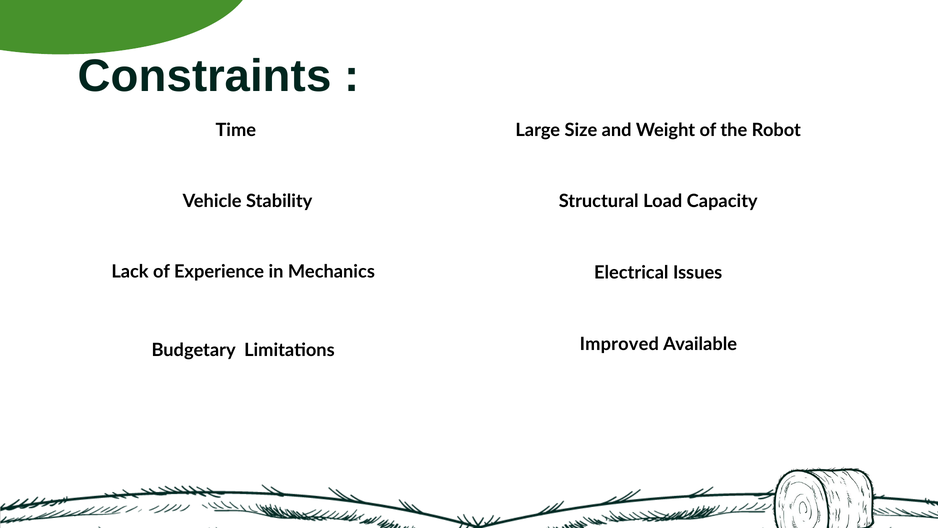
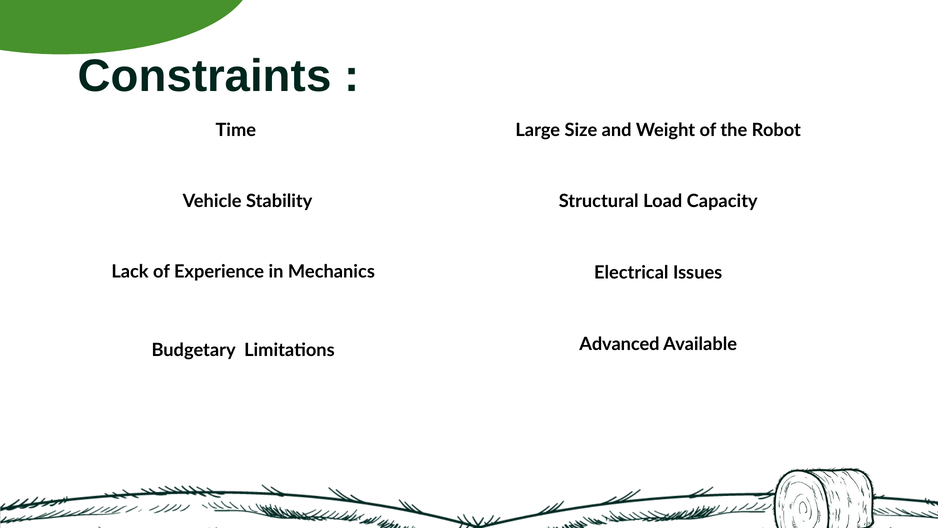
Improved: Improved -> Advanced (619, 344)
